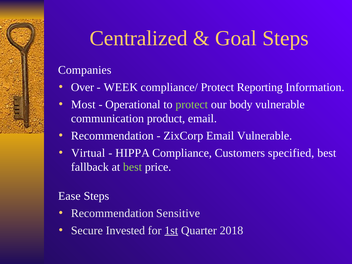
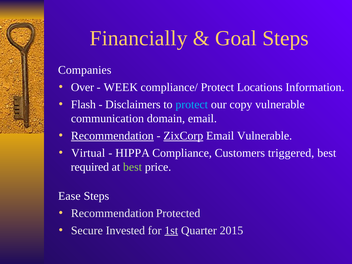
Centralized: Centralized -> Financially (139, 38)
Reporting: Reporting -> Locations (260, 87)
Most: Most -> Flash (83, 104)
Operational: Operational -> Disclaimers (133, 104)
protect colour: light green -> light blue (192, 104)
body: body -> copy (241, 104)
product: product -> domain (166, 119)
Recommendation underline: none -> present (112, 136)
ZixCorp underline: none -> present (183, 136)
specified: specified -> triggered (291, 153)
fallback: fallback -> required (90, 167)
Sensitive: Sensitive -> Protected (178, 213)
2018: 2018 -> 2015 (231, 230)
